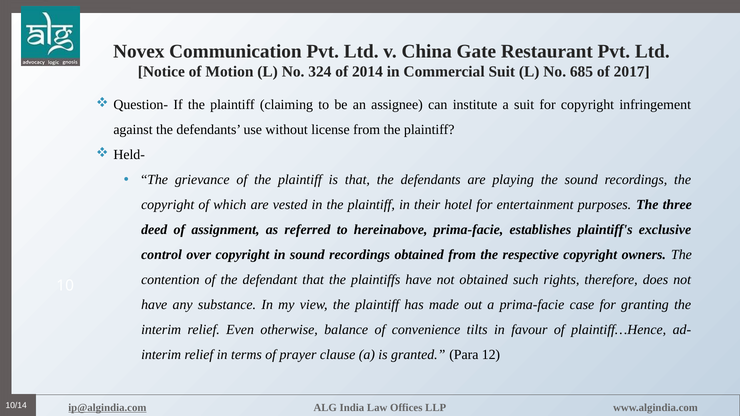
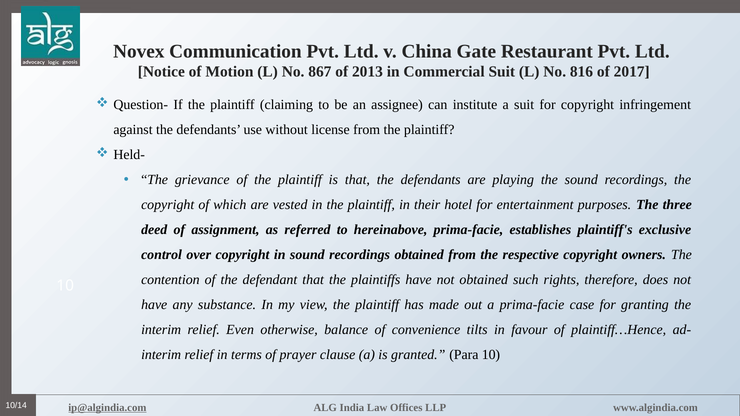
324: 324 -> 867 (320, 72)
2014: 2014 -> 2013 (367, 72)
685: 685 -> 816 (581, 72)
Para 12: 12 -> 10 (491, 355)
